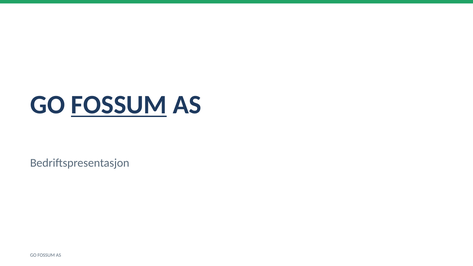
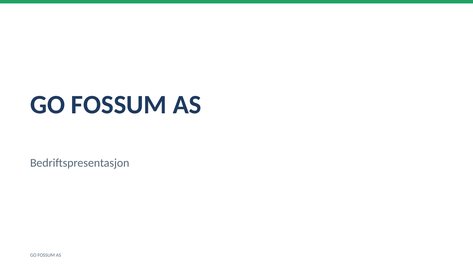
FOSSUM underline: present -> none (119, 105)
